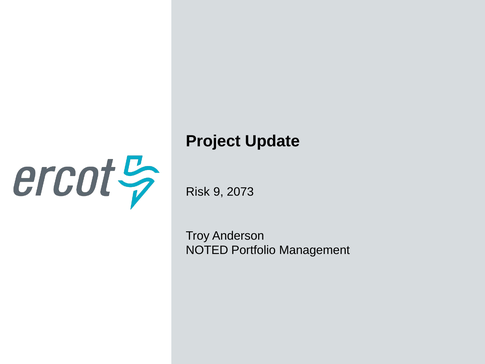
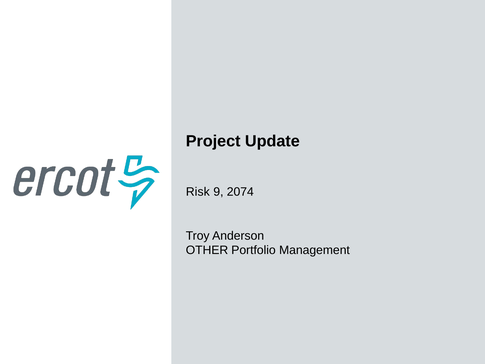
2073: 2073 -> 2074 (240, 192)
NOTED: NOTED -> OTHER (207, 250)
